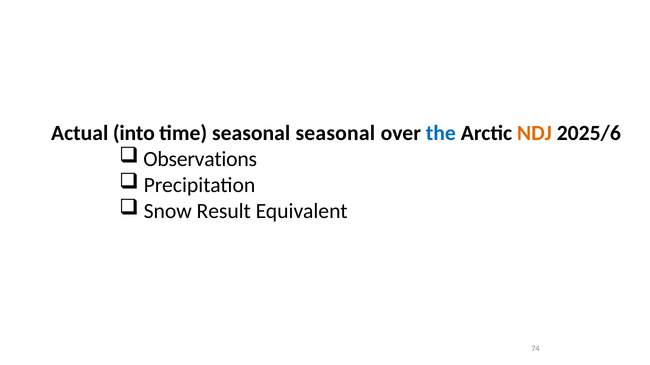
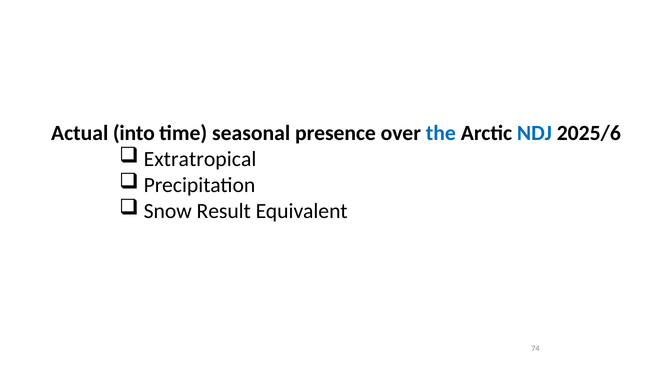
seasonal seasonal: seasonal -> presence (335, 134)
NDJ colour: orange -> blue (534, 134)
Observations: Observations -> Extratropical (200, 160)
